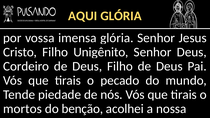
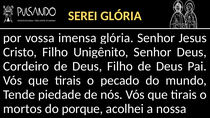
AQUI: AQUI -> SEREI (83, 16)
benção: benção -> porque (82, 109)
